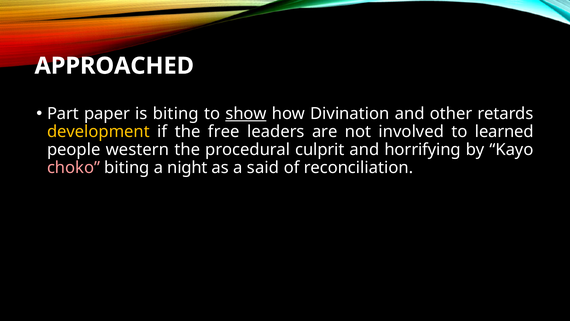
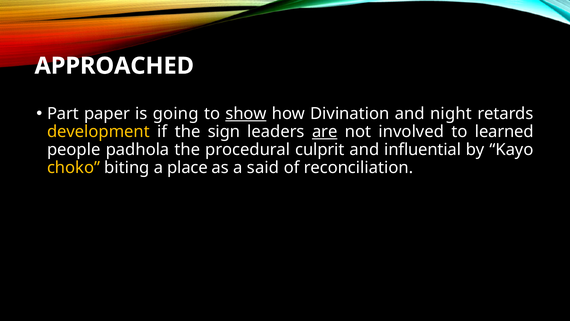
is biting: biting -> going (176, 114)
other: other -> night (451, 114)
free: free -> sign (224, 132)
are underline: none -> present (325, 132)
western: western -> padhola (138, 150)
horrifying: horrifying -> influential (423, 150)
choko colour: pink -> yellow (74, 167)
night: night -> place (187, 167)
